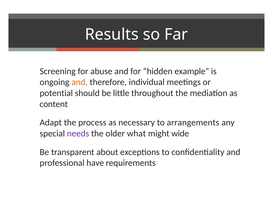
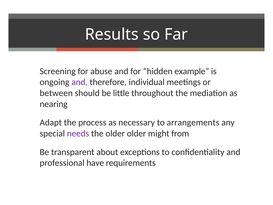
and colour: orange -> purple (80, 82)
potential: potential -> between (56, 93)
content: content -> nearing (54, 104)
older what: what -> older (136, 133)
wide: wide -> from (180, 133)
